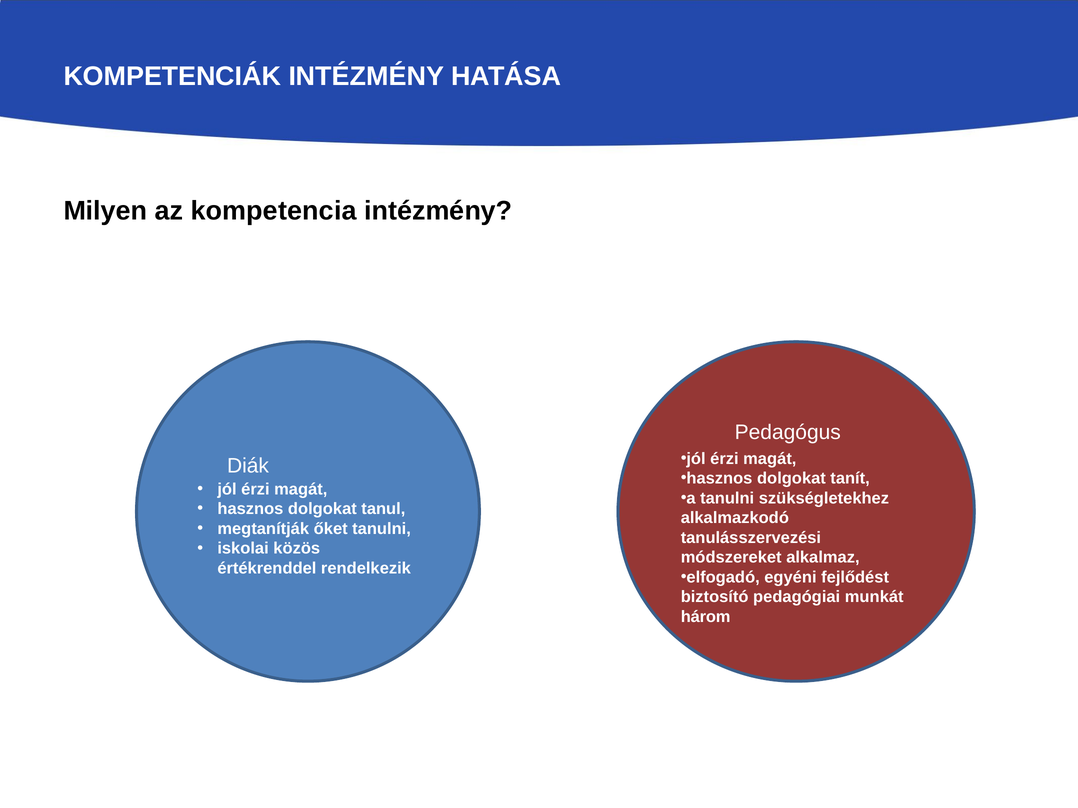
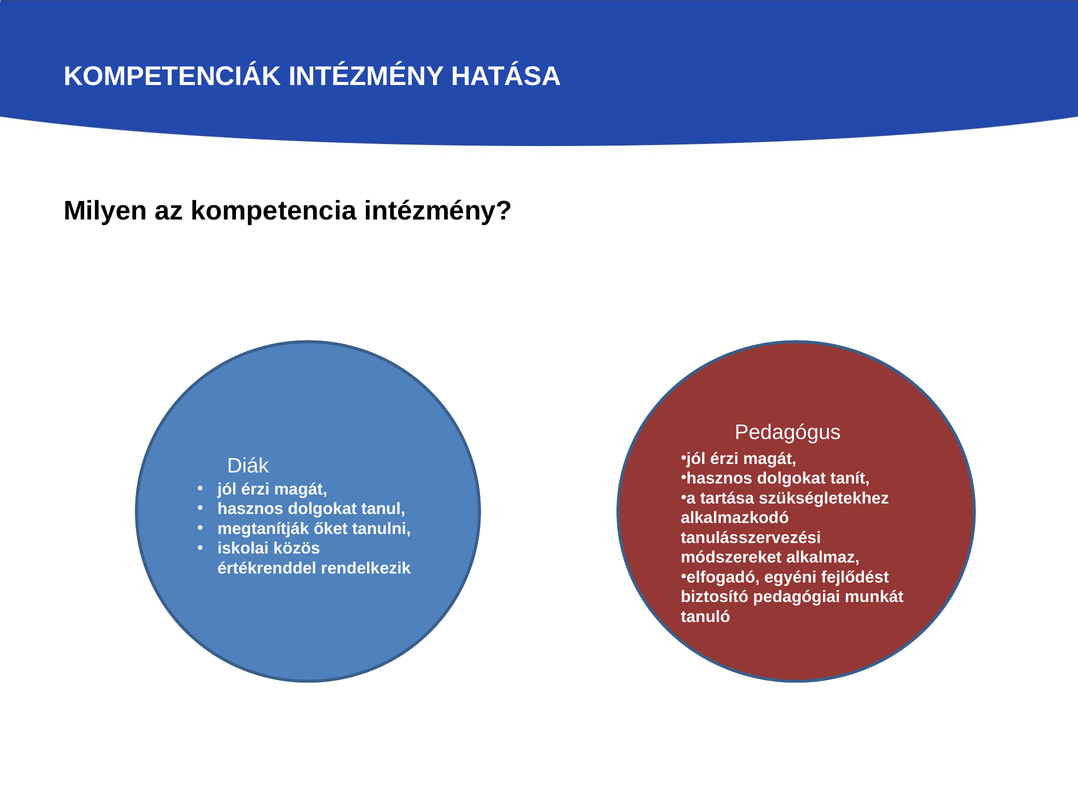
a tanulni: tanulni -> tartása (727, 499)
három: három -> tanuló (705, 617)
